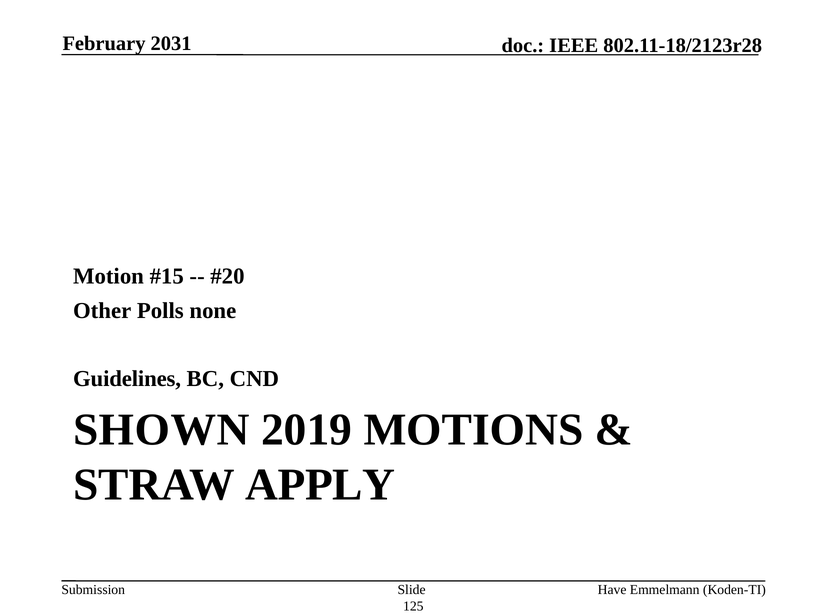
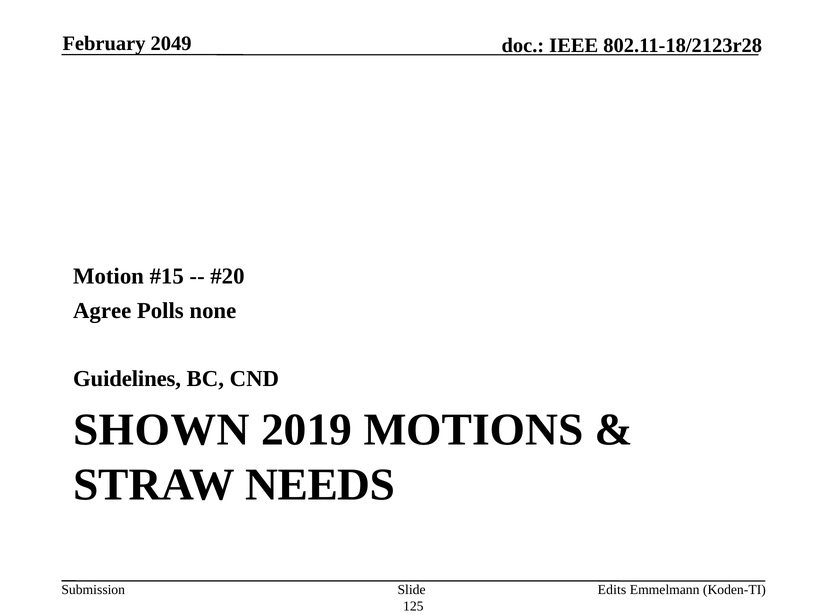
2031: 2031 -> 2049 (171, 43)
Other: Other -> Agree (102, 311)
APPLY: APPLY -> NEEDS (320, 484)
Have: Have -> Edits (612, 590)
